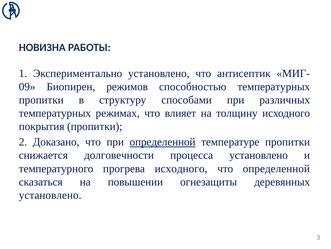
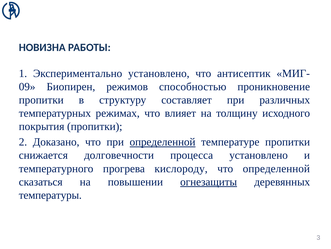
способностью температурных: температурных -> проникновение (274, 86)
способами: способами -> составляет (187, 100)
прогрева исходного: исходного -> кислороду (181, 168)
огнезащиты underline: none -> present (209, 181)
установлено: установлено -> температуры (50, 195)
